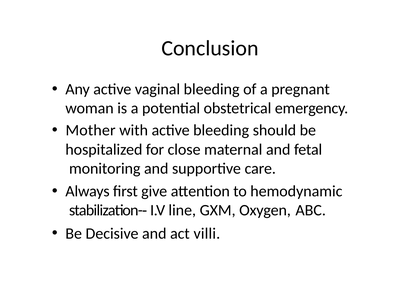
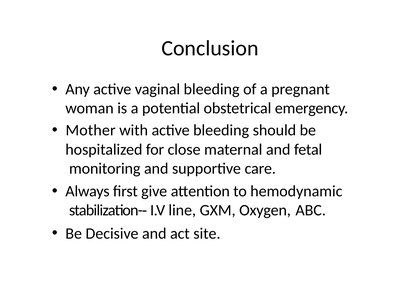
villi: villi -> site (207, 234)
